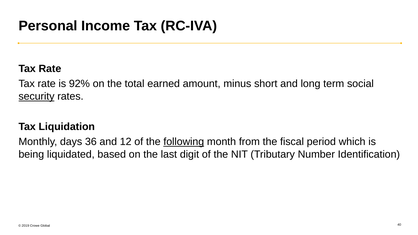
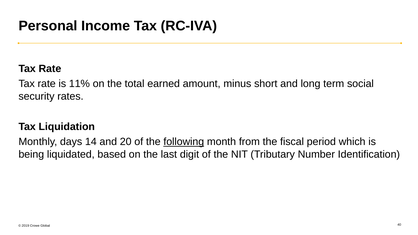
92%: 92% -> 11% (79, 84)
security underline: present -> none (37, 96)
36: 36 -> 14 (91, 142)
12: 12 -> 20 (126, 142)
